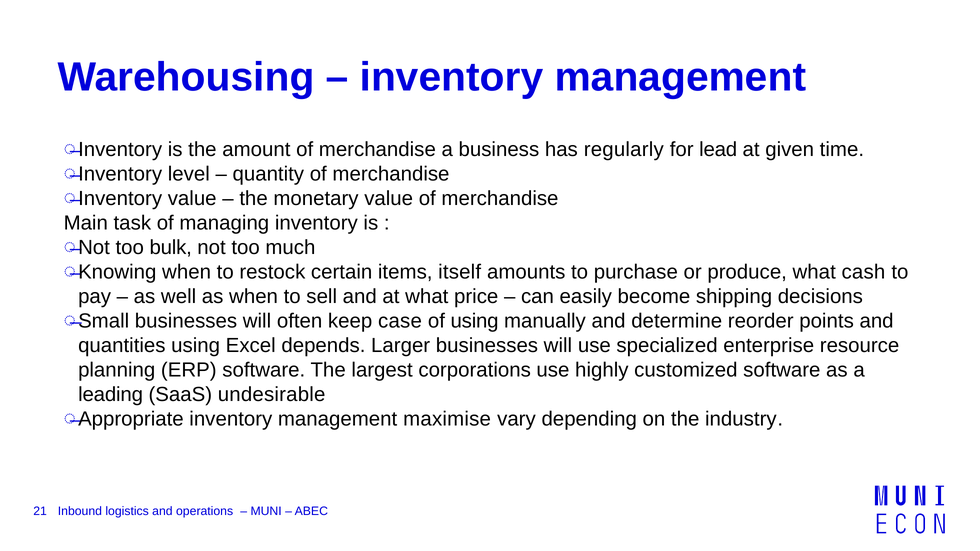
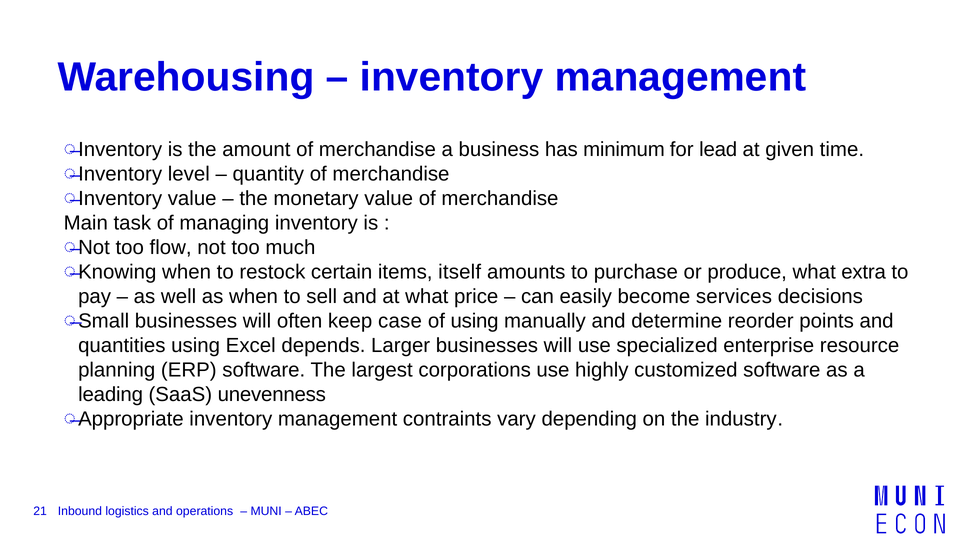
regularly: regularly -> minimum (624, 150)
bulk: bulk -> flow (171, 248)
cash: cash -> extra (864, 272)
shipping: shipping -> services (734, 297)
undesirable: undesirable -> unevenness (272, 395)
maximise: maximise -> contraints (447, 419)
